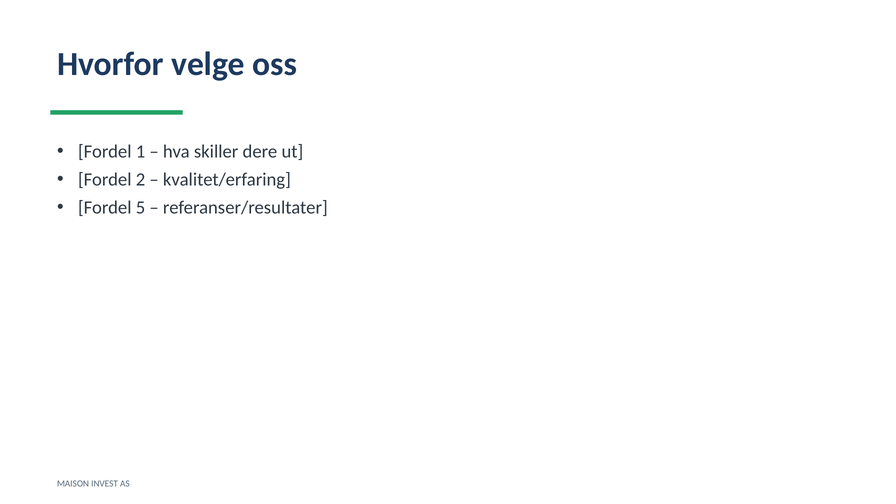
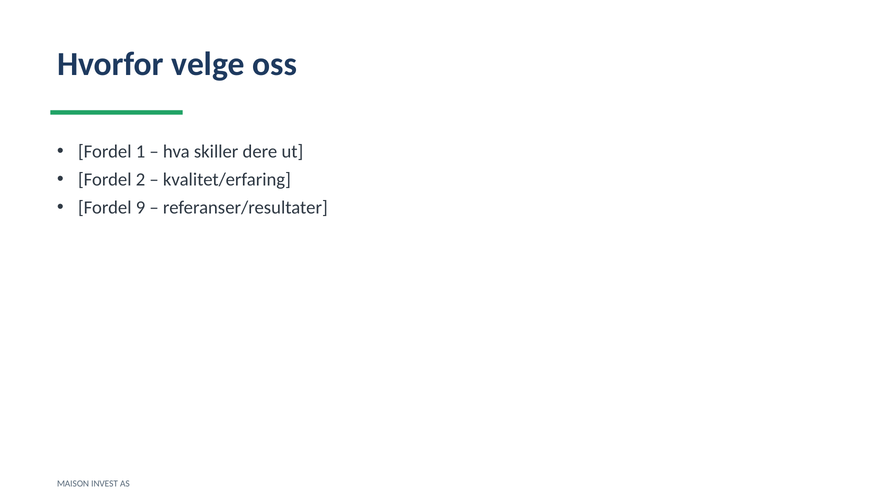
5: 5 -> 9 (141, 208)
